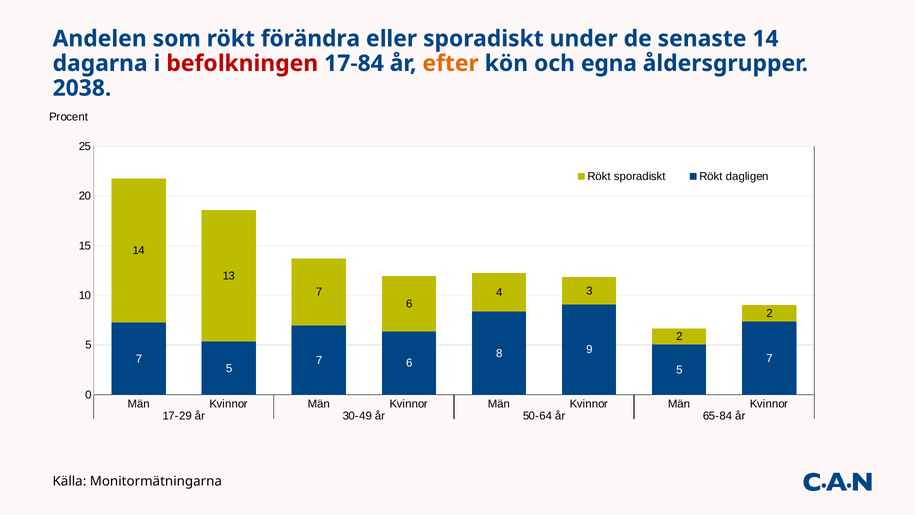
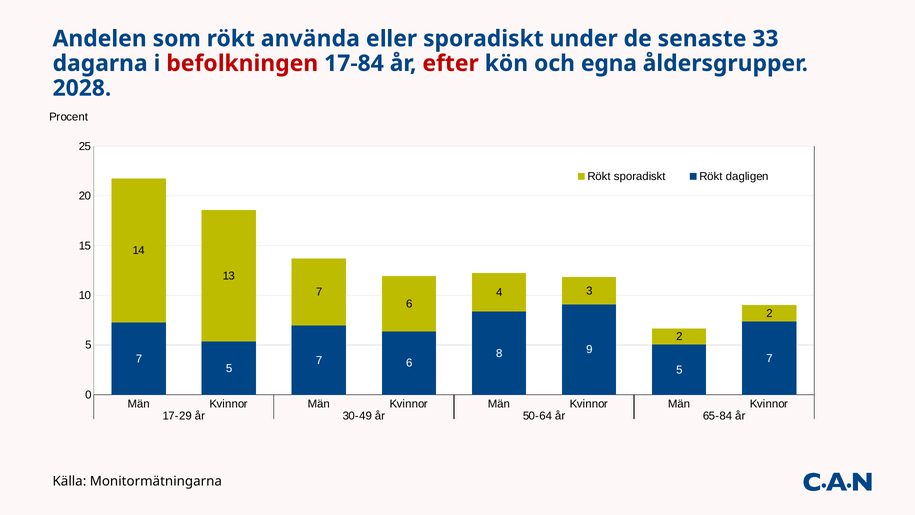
förändra: förändra -> använda (310, 39)
senaste 14: 14 -> 33 (765, 39)
efter colour: orange -> red (451, 63)
2038: 2038 -> 2028 (82, 88)
